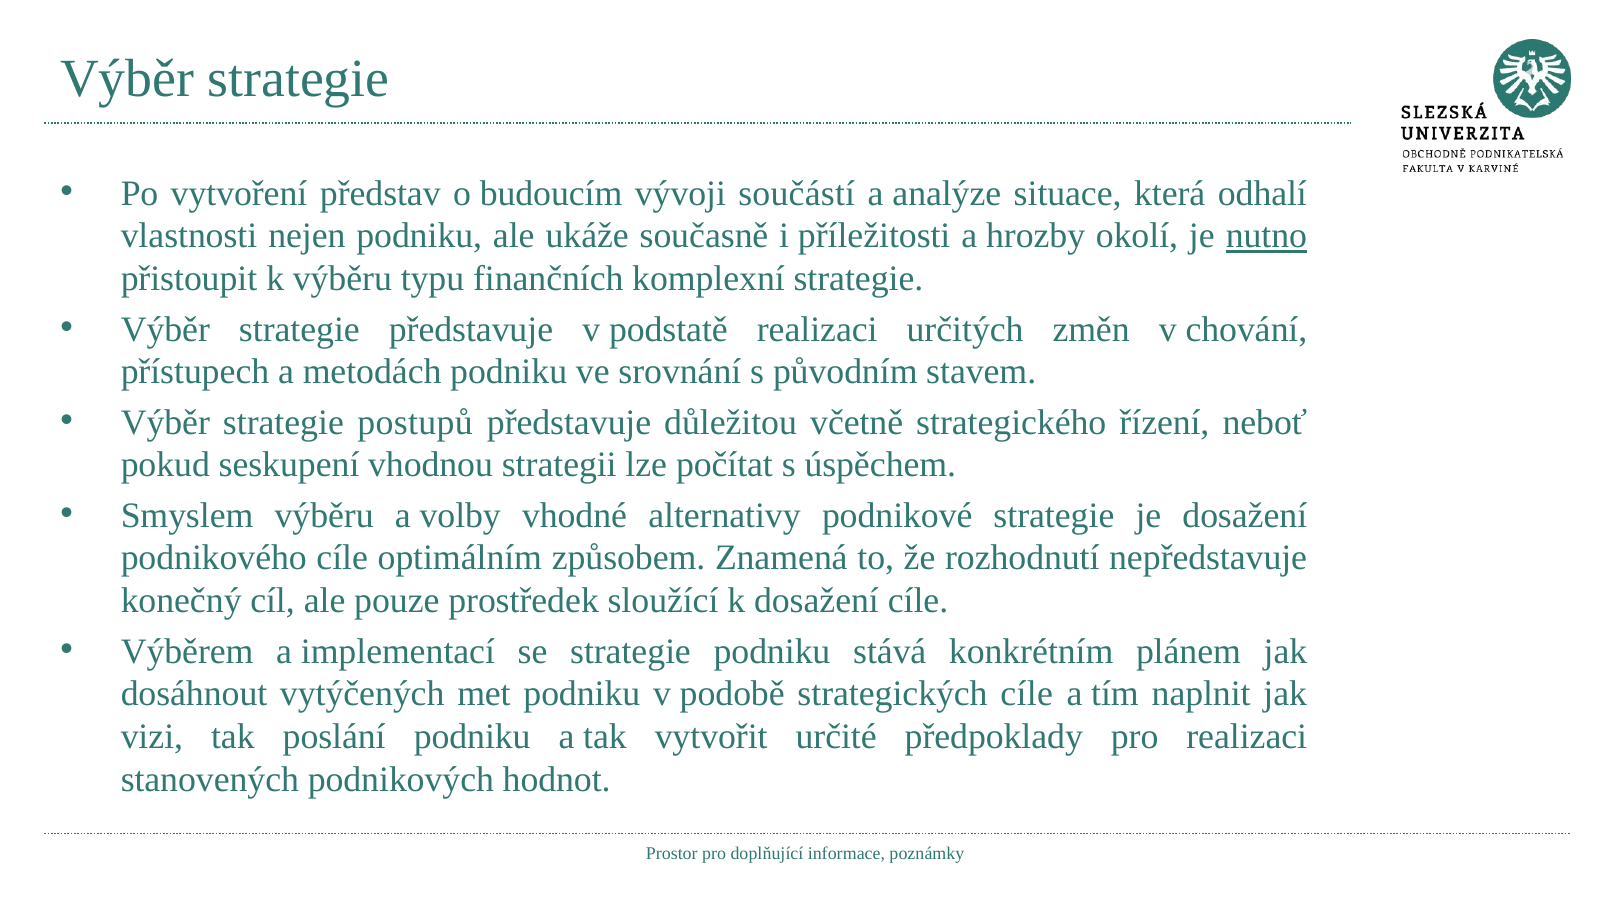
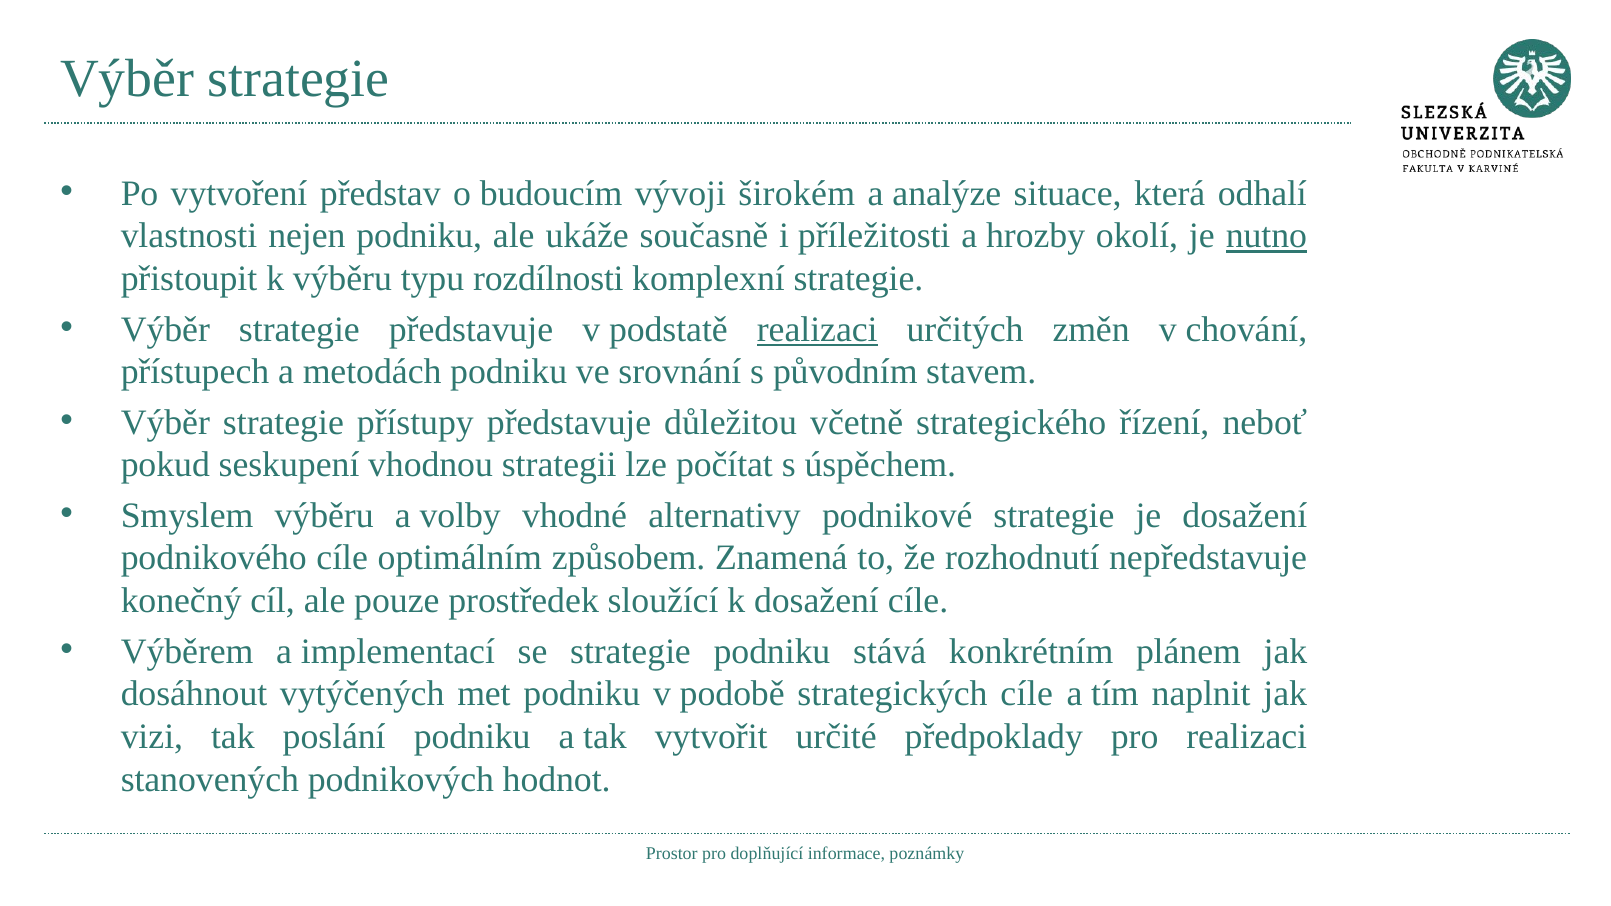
součástí: součástí -> širokém (797, 193)
finančních: finančních -> rozdílnosti (548, 279)
realizaci underline: none -> present (817, 329)
postupů: postupů -> přístupy (415, 422)
